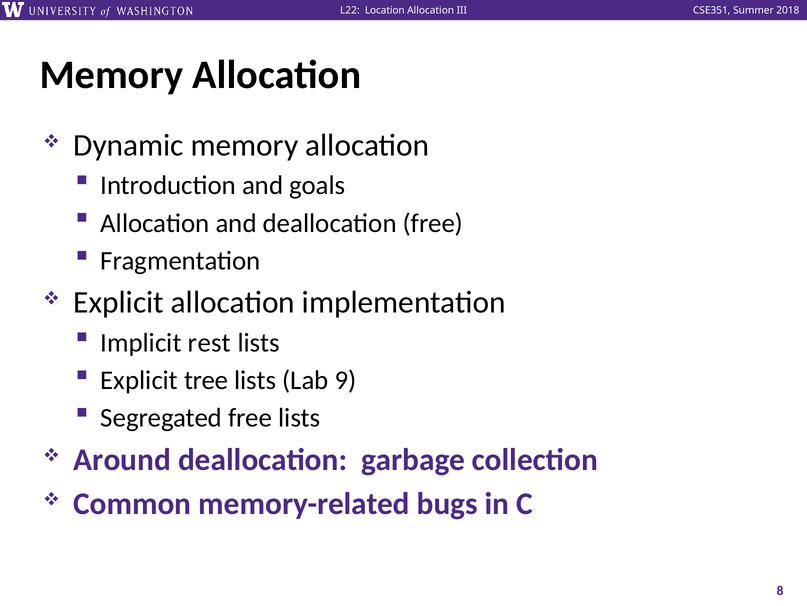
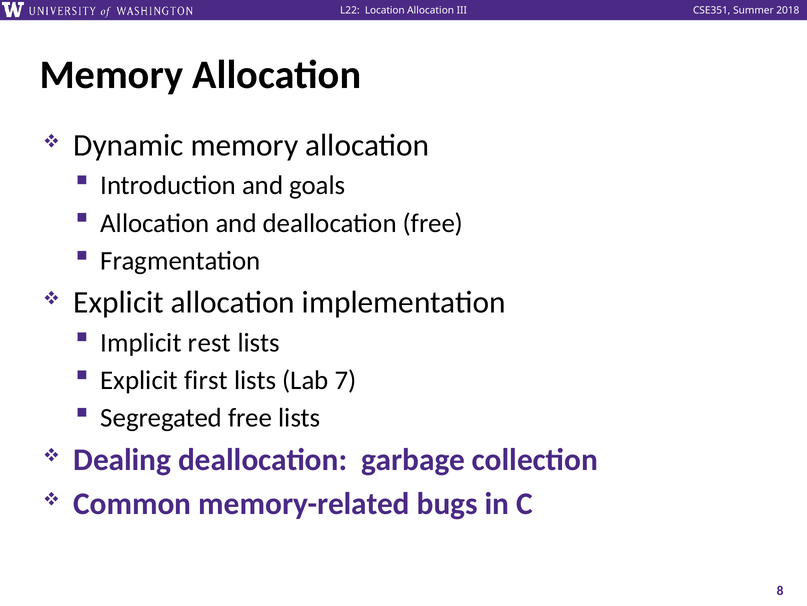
tree: tree -> first (206, 380)
9: 9 -> 7 (346, 380)
Around: Around -> Dealing (122, 459)
